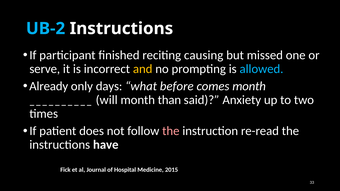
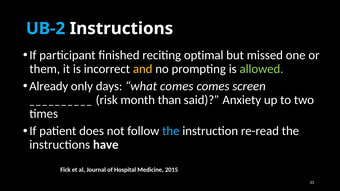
causing: causing -> optimal (204, 55)
serve: serve -> them (45, 69)
allowed colour: light blue -> light green (261, 69)
what before: before -> comes (177, 86)
comes month: month -> screen (249, 86)
will: will -> risk (107, 100)
the colour: pink -> light blue (171, 131)
